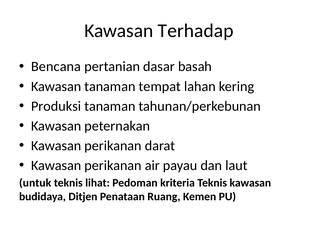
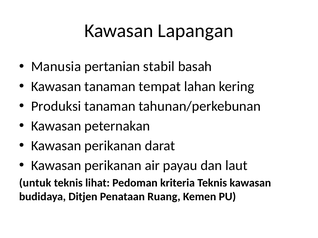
Terhadap: Terhadap -> Lapangan (196, 31)
Bencana: Bencana -> Manusia (56, 67)
dasar: dasar -> stabil (159, 67)
